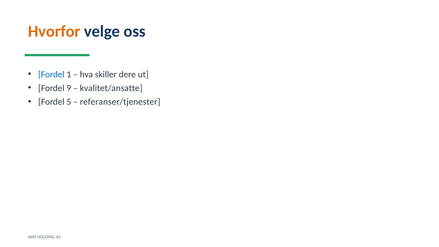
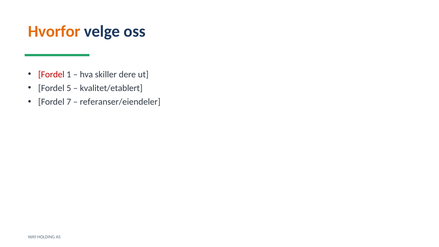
Fordel colour: blue -> red (51, 74)
9: 9 -> 5 (69, 88)
kvalitet/ansatte: kvalitet/ansatte -> kvalitet/etablert (111, 88)
5: 5 -> 7 (69, 102)
referanser/tjenester: referanser/tjenester -> referanser/eiendeler (120, 102)
